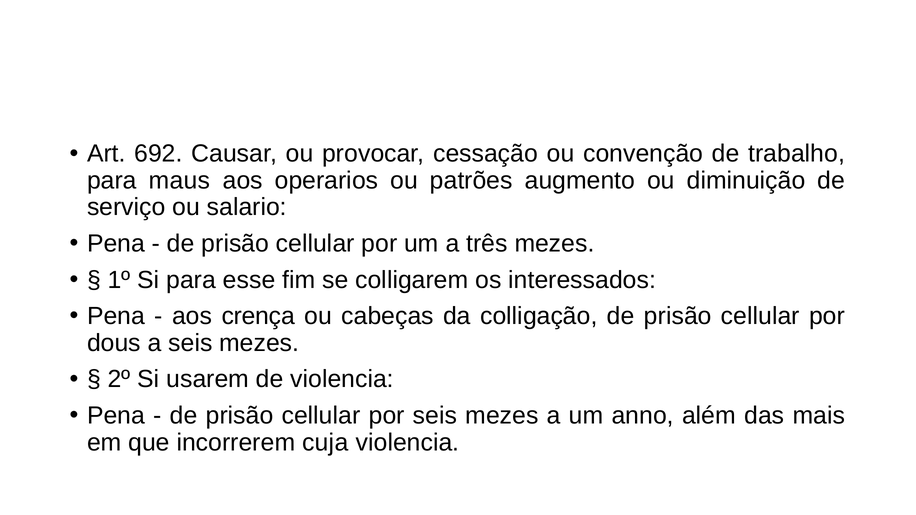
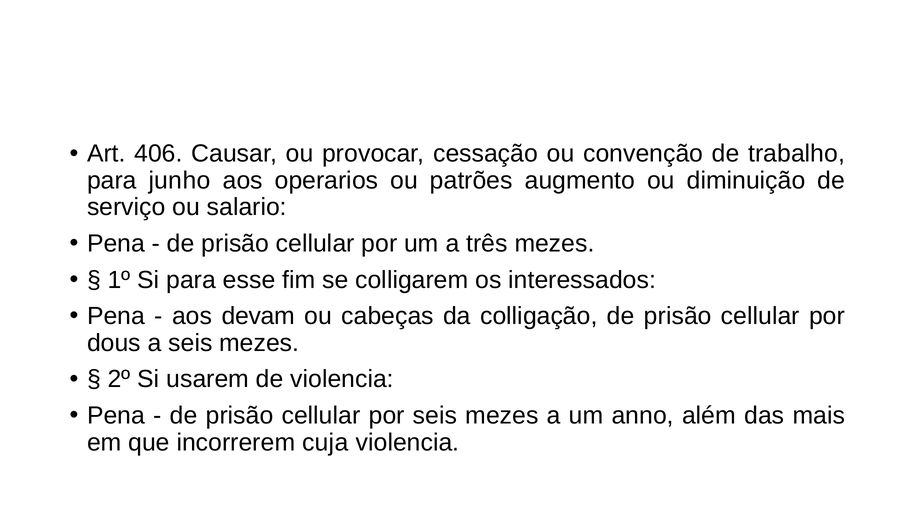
692: 692 -> 406 (158, 154)
maus: maus -> junho (180, 181)
crença: crença -> devam (258, 316)
